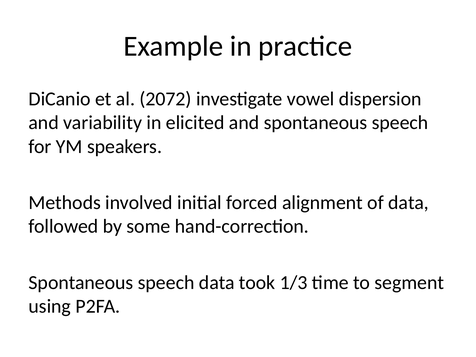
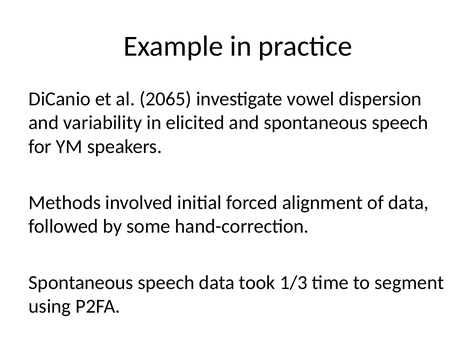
2072: 2072 -> 2065 (166, 99)
